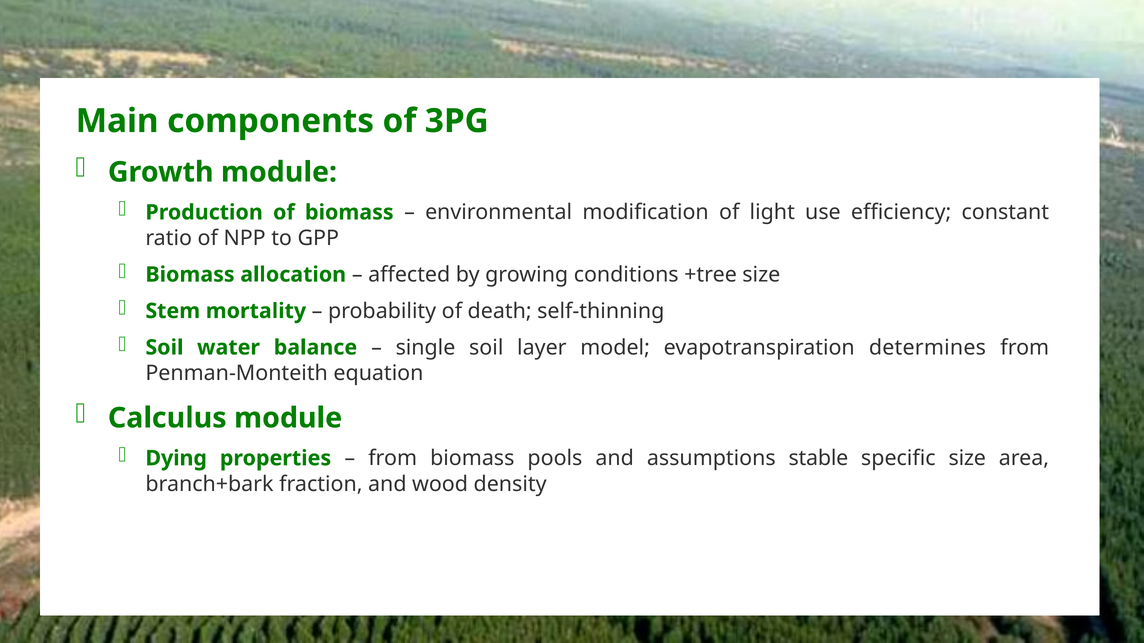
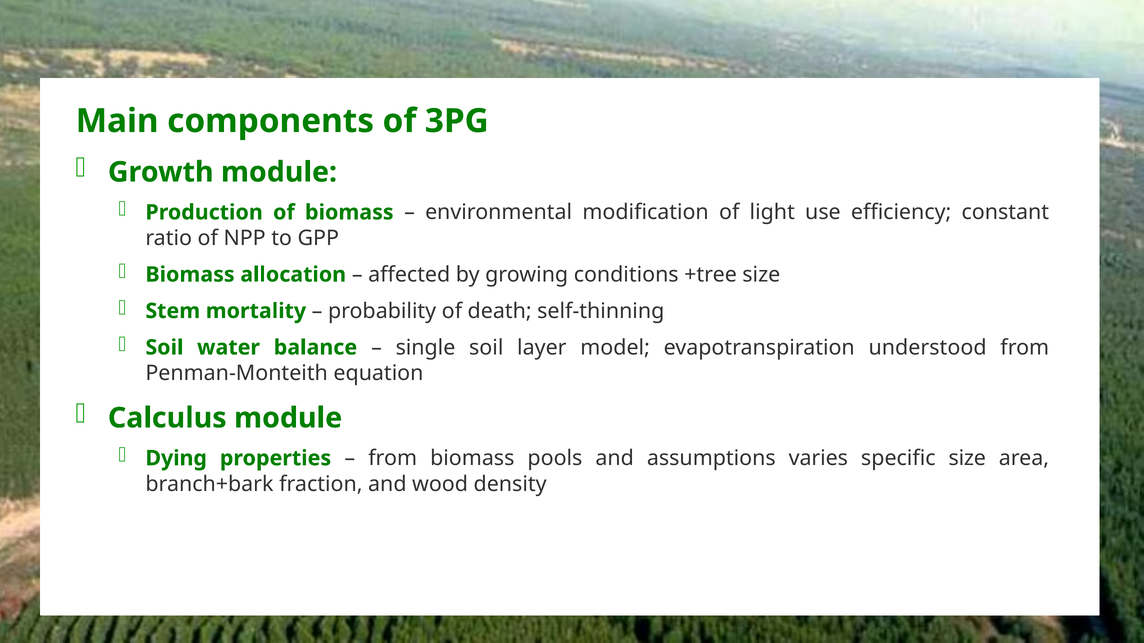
determines: determines -> understood (928, 348)
stable: stable -> varies (818, 459)
